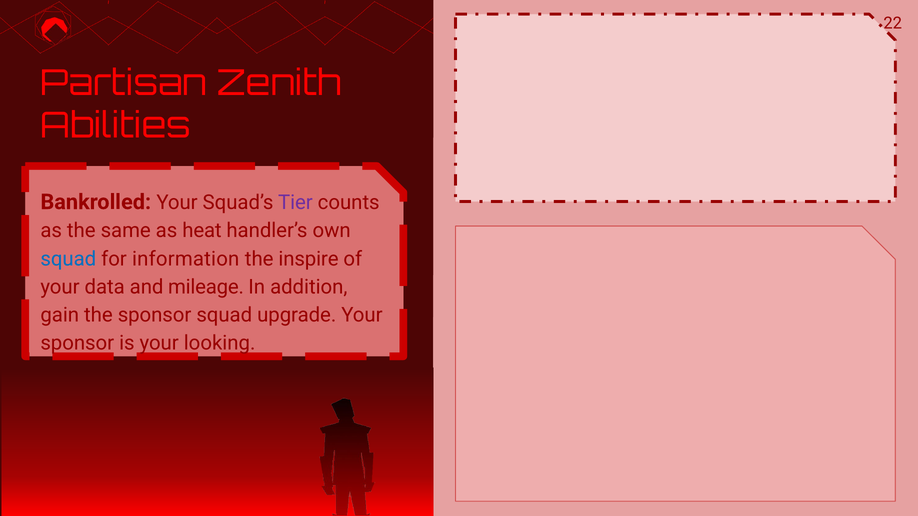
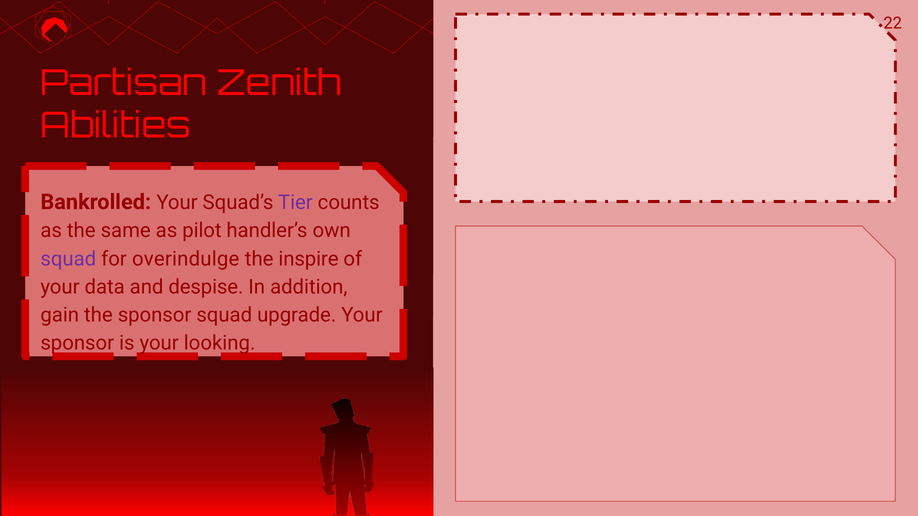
heat: heat -> pilot (202, 231)
squad colour: blue -> purple (68, 259)
information: information -> overindulge (186, 259)
mileage: mileage -> despise (206, 287)
